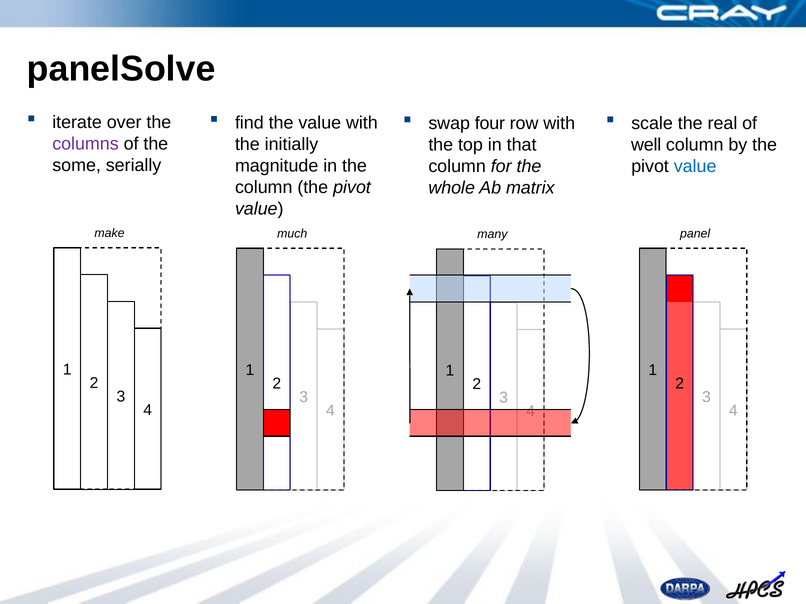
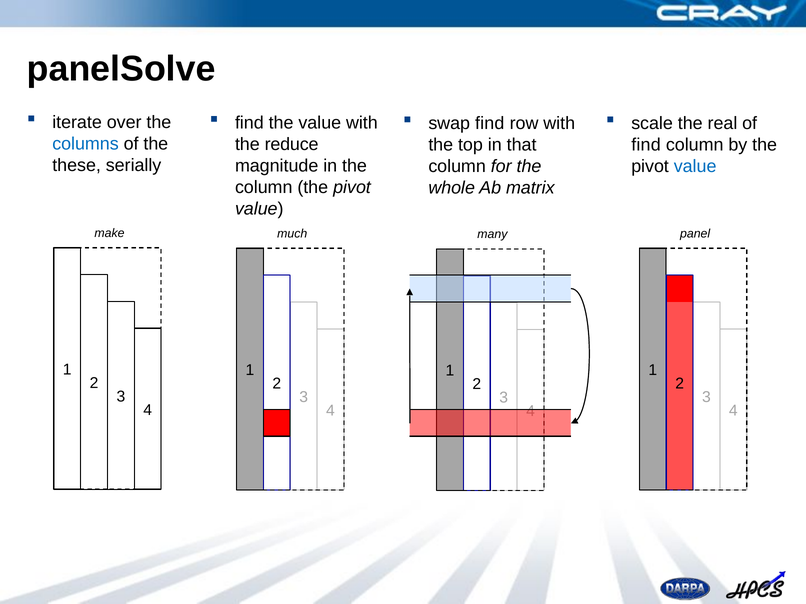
swap four: four -> find (490, 123)
columns colour: purple -> blue (86, 144)
initially: initially -> reduce (292, 144)
well: well -> find (646, 145)
some: some -> these (77, 165)
